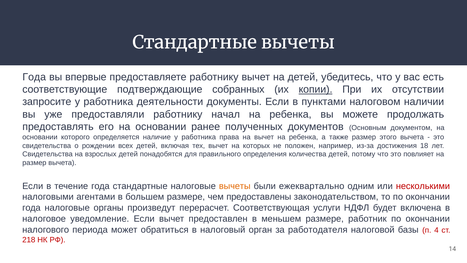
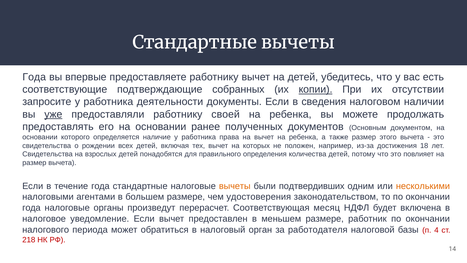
пунктами: пунктами -> сведения (324, 102)
уже underline: none -> present (53, 114)
начал: начал -> своей (226, 114)
ежеквартально: ежеквартально -> подтвердивших (312, 186)
несколькими colour: red -> orange (423, 186)
предоставлены: предоставлены -> удостоверения (259, 197)
услуги: услуги -> месяц (327, 208)
